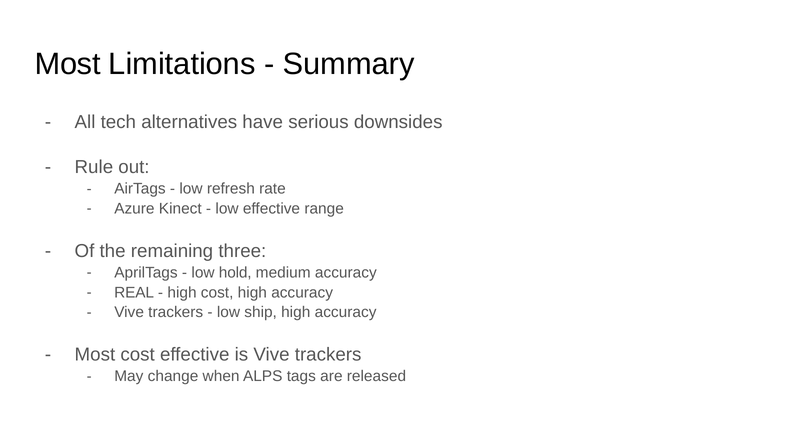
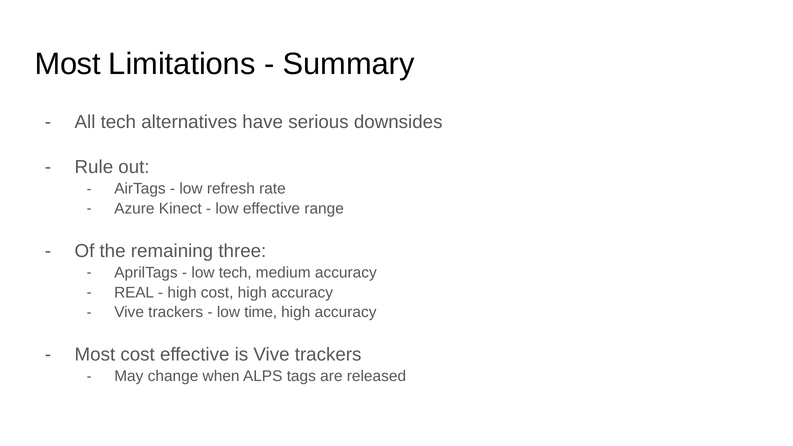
low hold: hold -> tech (235, 273)
ship: ship -> time (261, 312)
